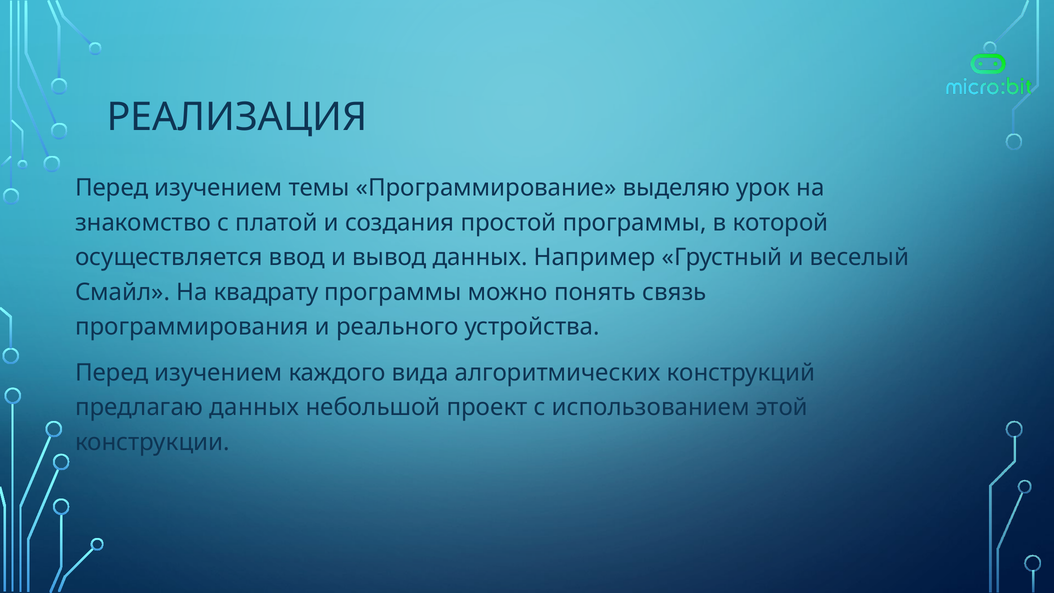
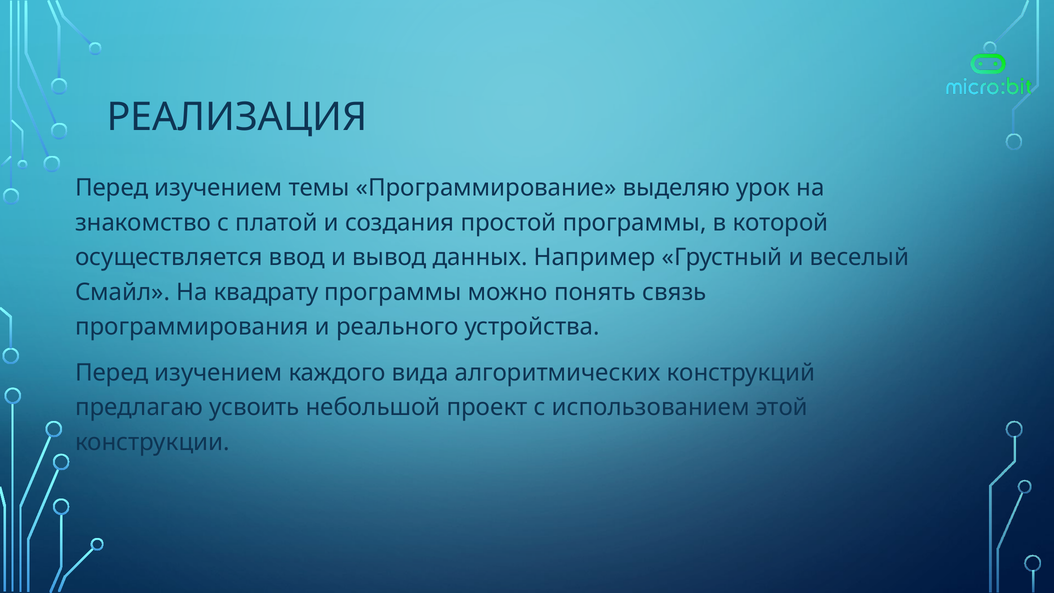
предлагаю данных: данных -> усвоить (254, 407)
